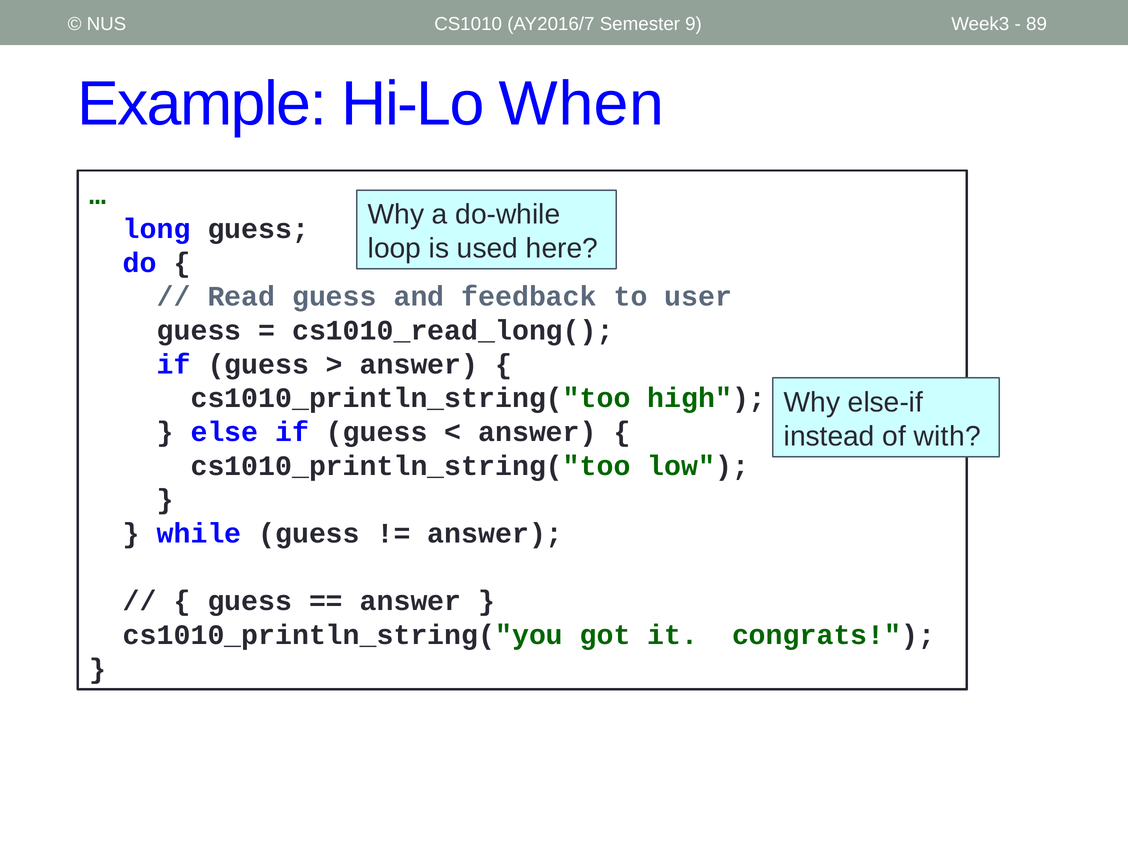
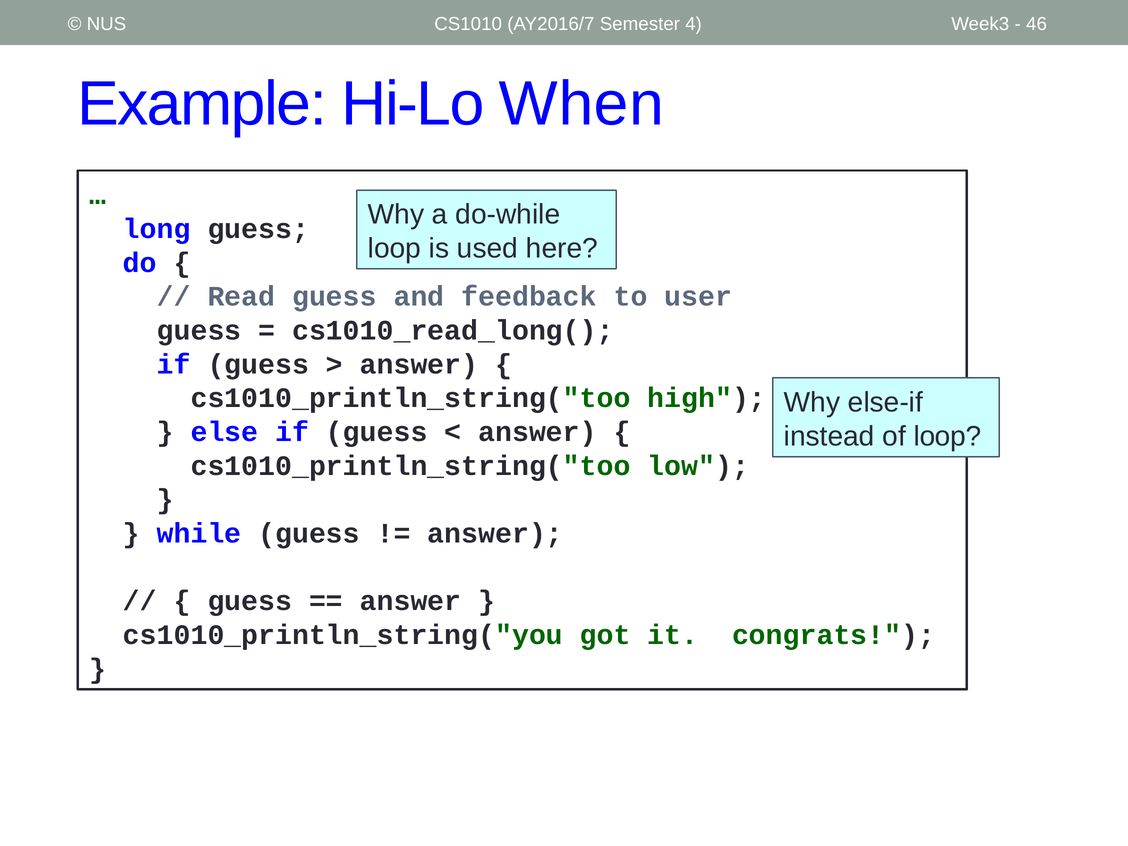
9: 9 -> 4 (694, 24)
89: 89 -> 46 (1037, 24)
of with: with -> loop (948, 436)
